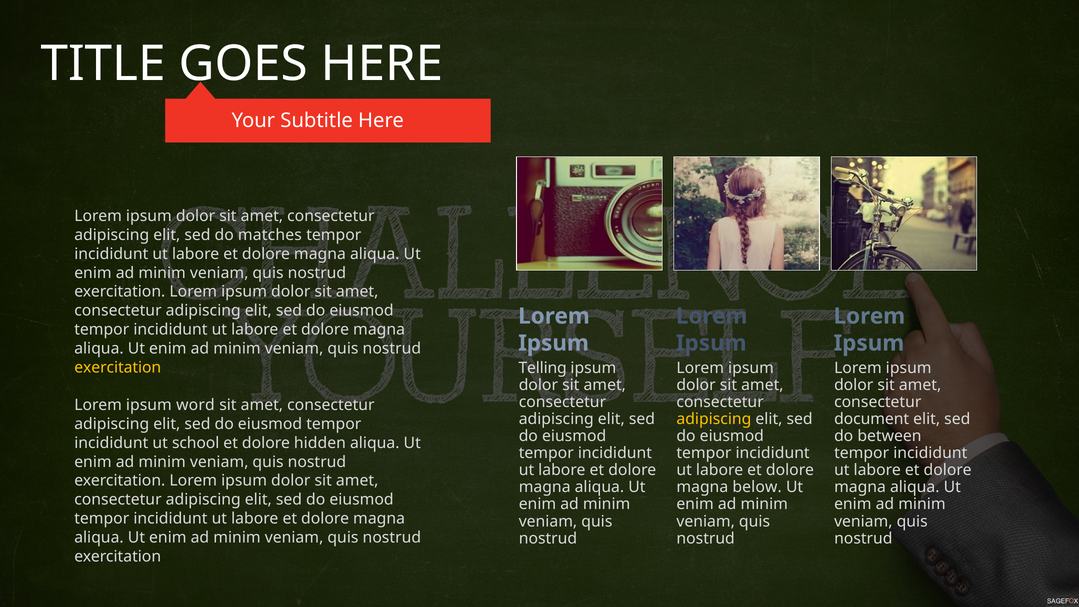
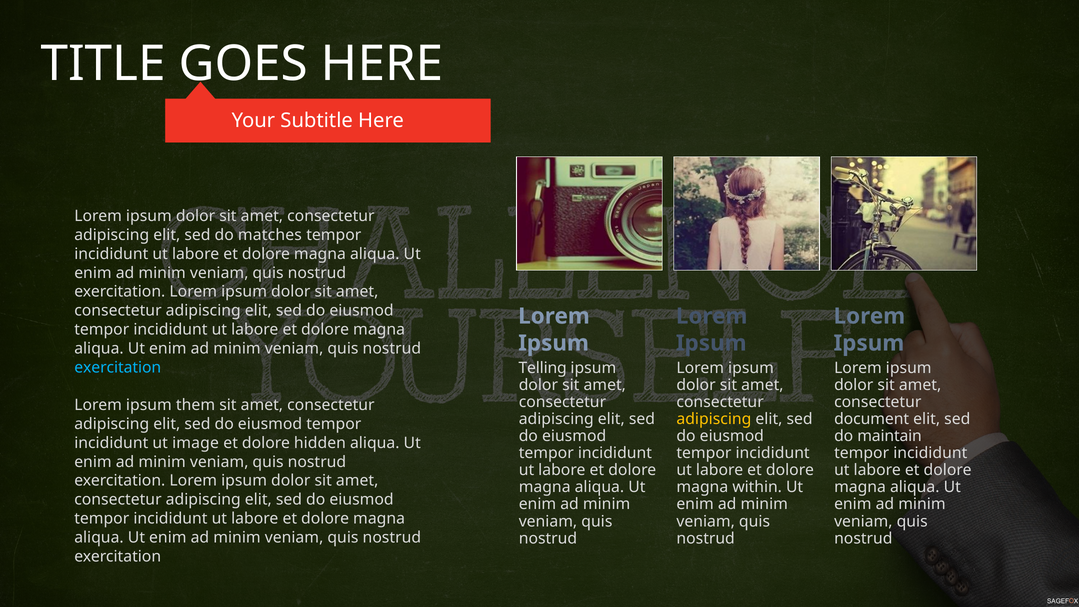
exercitation colour: yellow -> light blue (118, 367)
word: word -> them (196, 405)
between: between -> maintain (890, 436)
school: school -> image (196, 443)
below: below -> within (757, 487)
